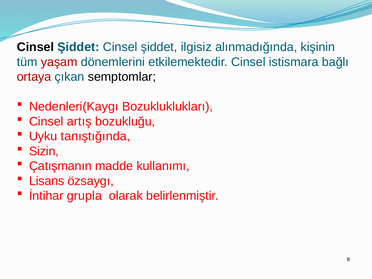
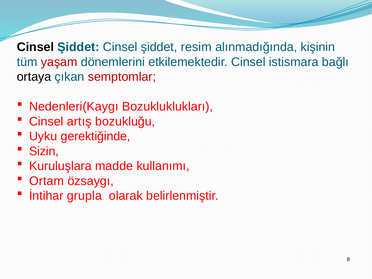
ilgisiz: ilgisiz -> resim (196, 47)
ortaya colour: red -> black (34, 77)
semptomlar colour: black -> red (122, 77)
tanıştığında: tanıştığında -> gerektiğinde (96, 136)
Çatışmanın: Çatışmanın -> Kuruluşlara (60, 166)
Lisans: Lisans -> Ortam (47, 181)
